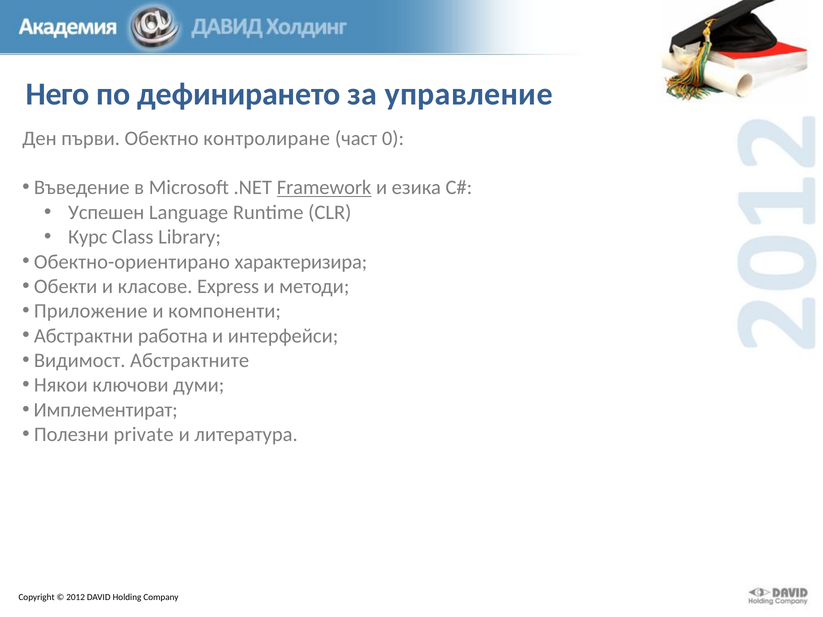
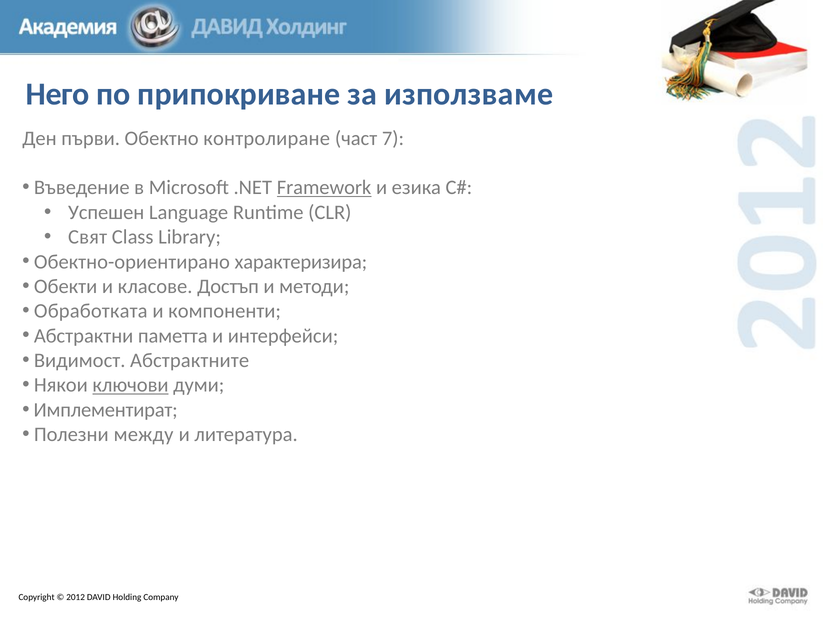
дефинирането: дефинирането -> припокриване (239, 94)
управление: управление -> използваме (469, 94)
0: 0 -> 7 (393, 138)
Курс: Курс -> Свят (88, 237)
Express: Express -> Достъп (228, 287)
Приложение: Приложение -> Обработката (91, 311)
работна: работна -> паметта (173, 336)
ключови underline: none -> present (130, 385)
private: private -> между (144, 435)
